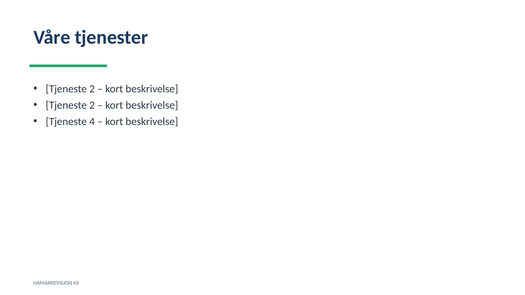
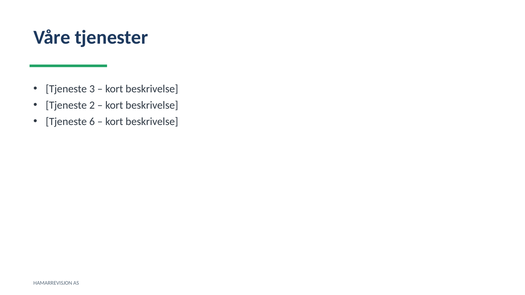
2: 2 -> 3 (92, 89)
4: 4 -> 6 (92, 122)
